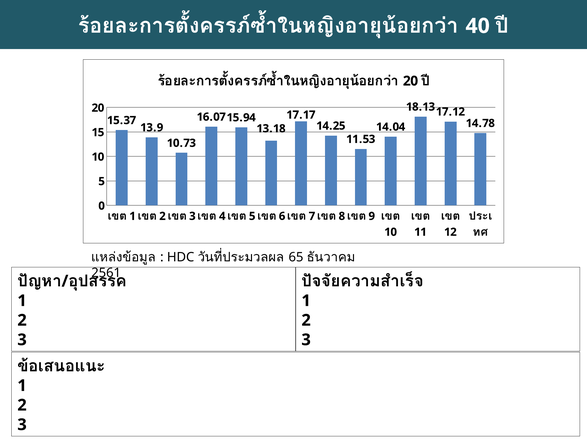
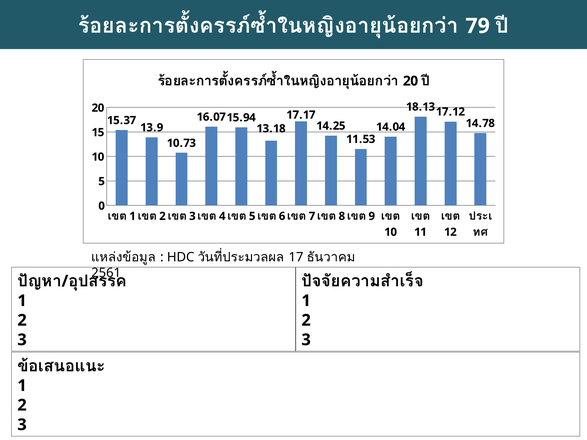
40: 40 -> 79 (478, 26)
65: 65 -> 17 (296, 257)
